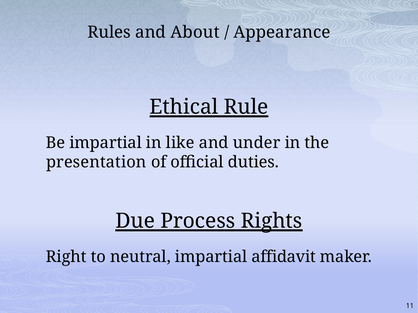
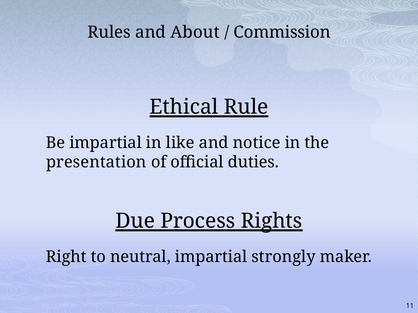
Appearance: Appearance -> Commission (282, 32)
under: under -> notice (257, 143)
affidavit: affidavit -> strongly (284, 257)
